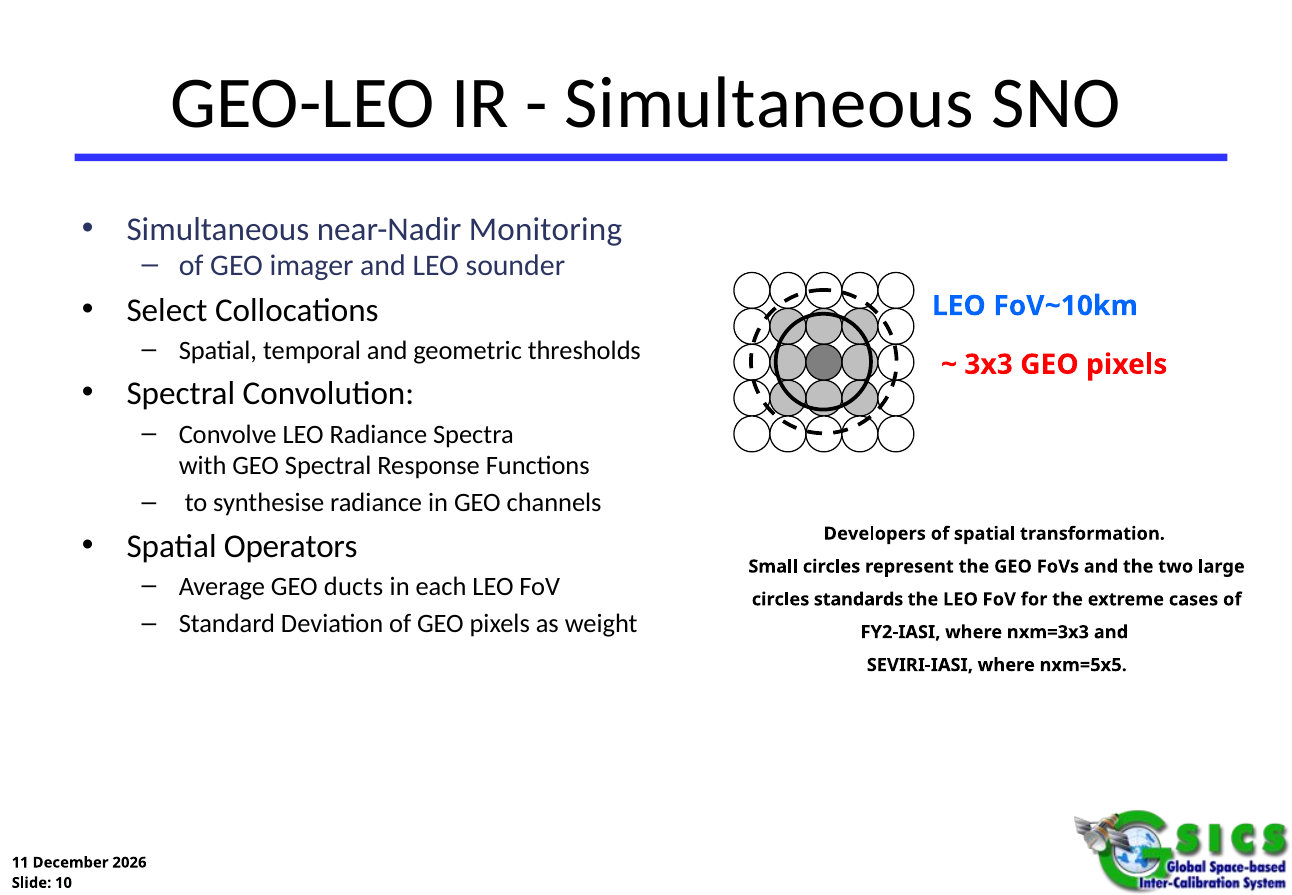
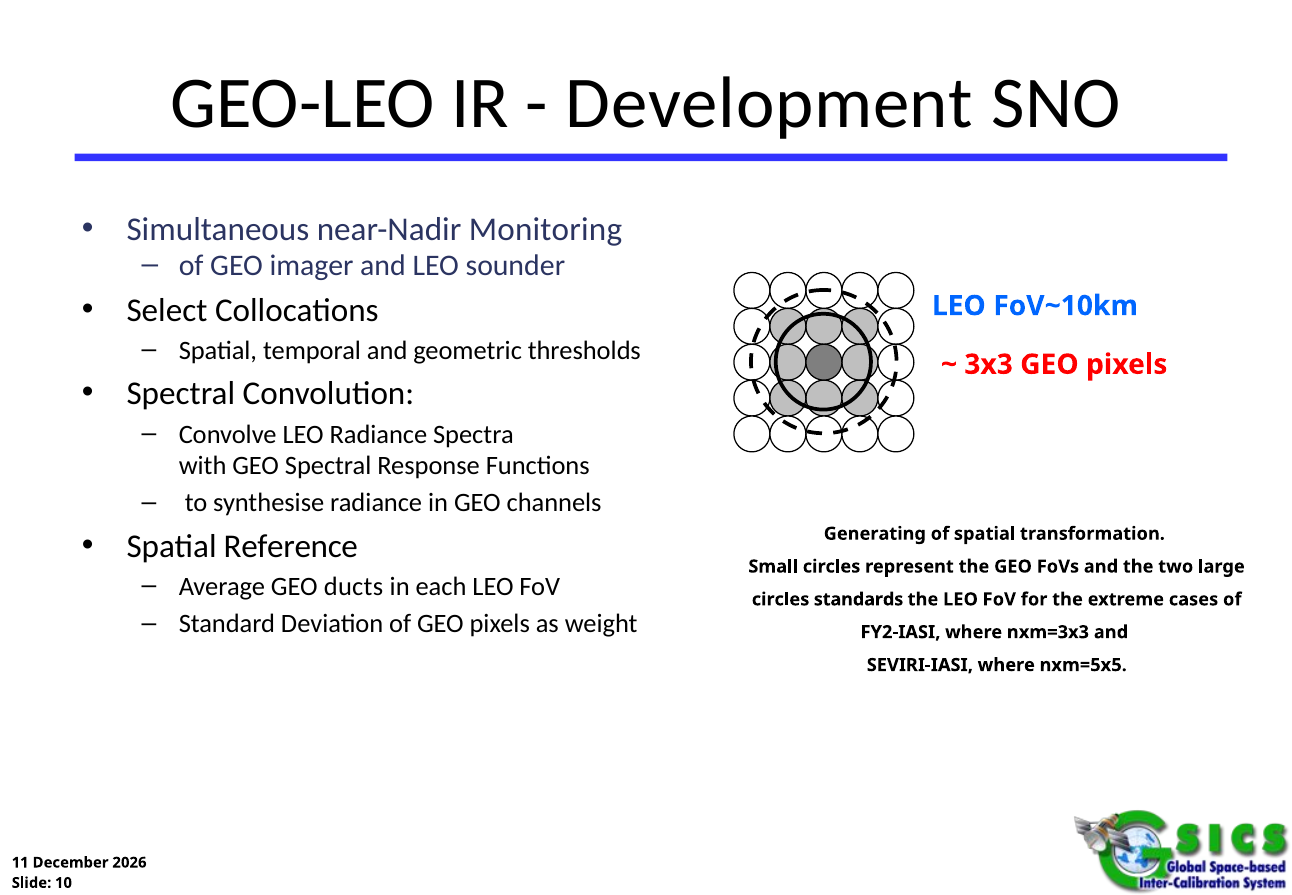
Simultaneous: Simultaneous -> Development (769, 103)
Operators: Operators -> Reference (291, 546)
Developers: Developers -> Generating (875, 533)
